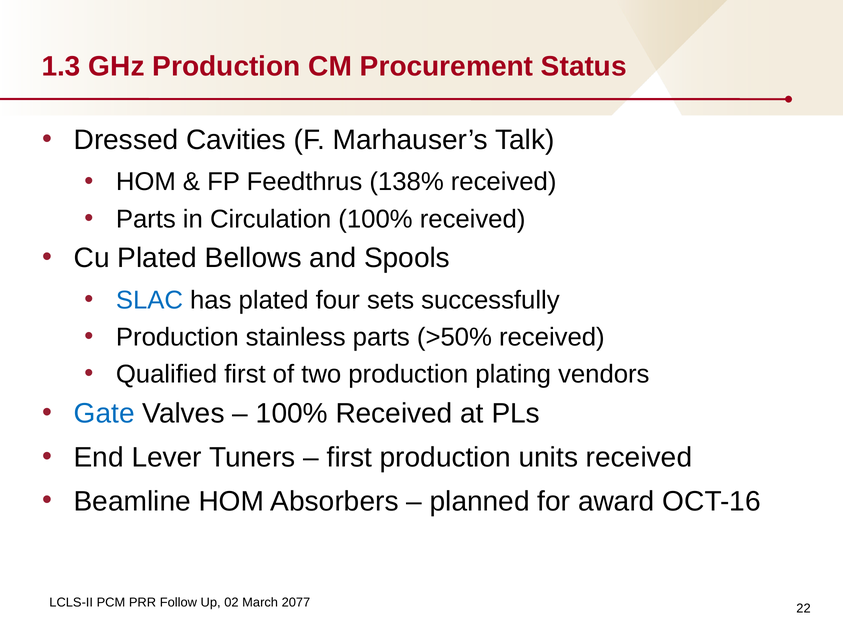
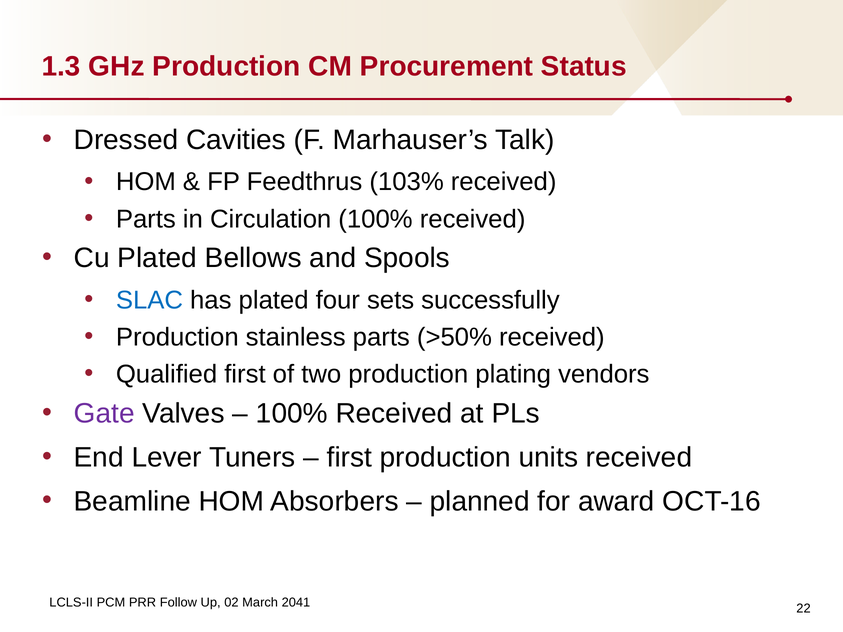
138%: 138% -> 103% (407, 182)
Gate colour: blue -> purple (104, 414)
2077: 2077 -> 2041 (296, 603)
